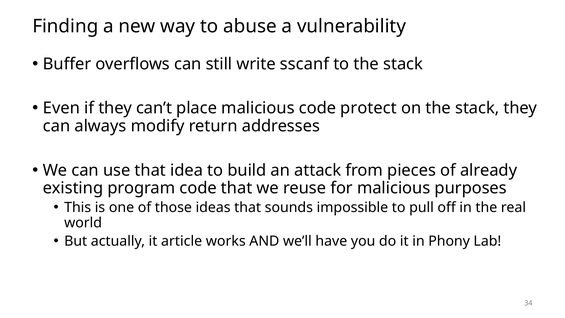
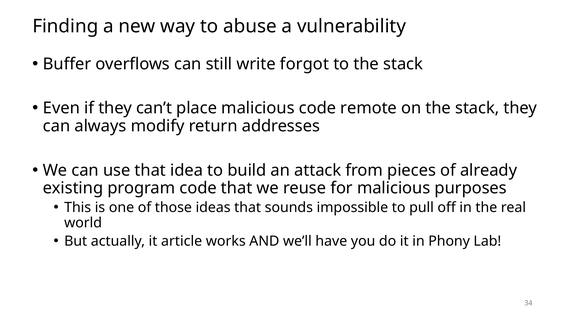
sscanf: sscanf -> forgot (304, 64)
protect: protect -> remote (369, 108)
